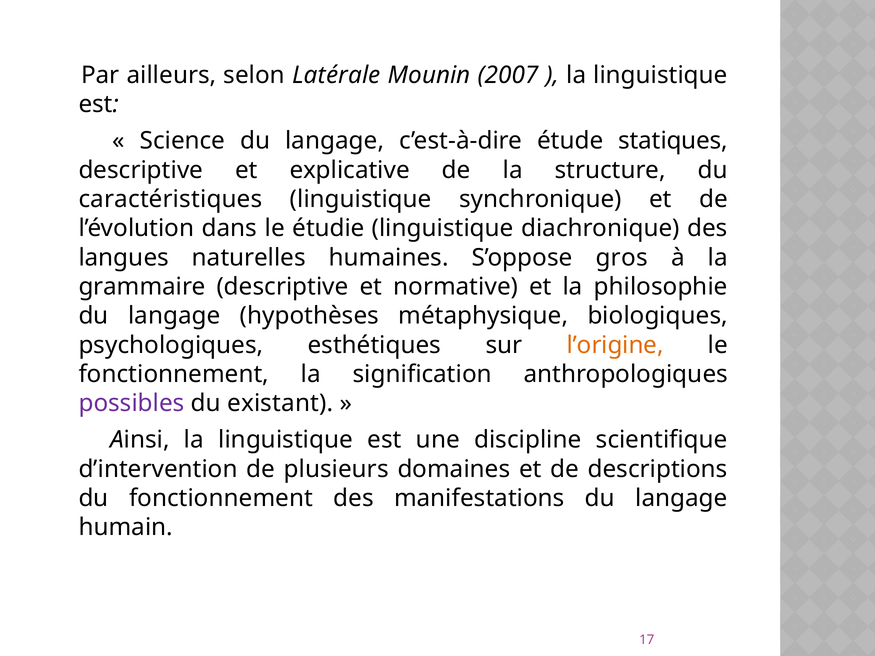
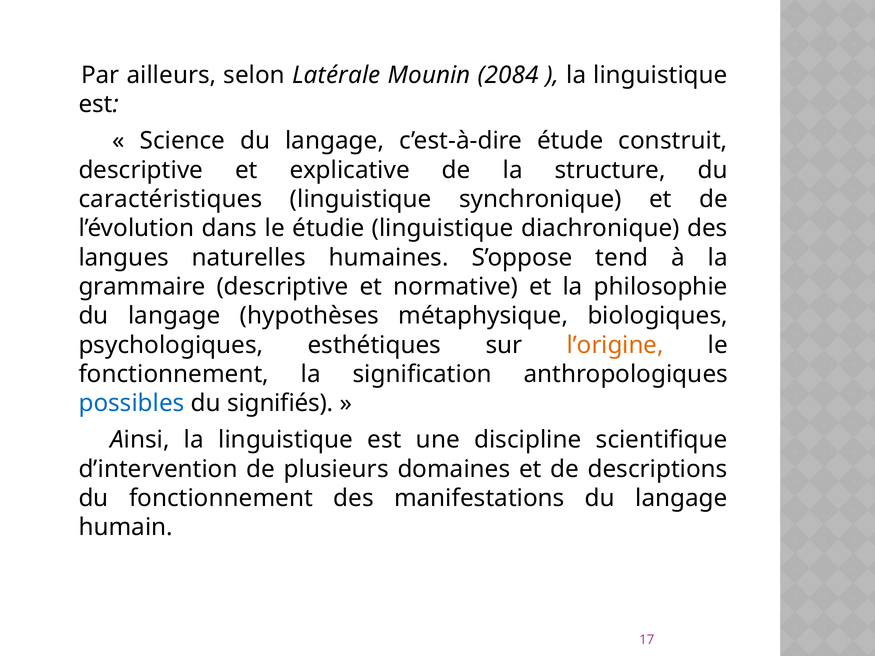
2007: 2007 -> 2084 (508, 75)
statiques: statiques -> construit (673, 141)
gros: gros -> tend (622, 258)
possibles colour: purple -> blue (132, 404)
existant: existant -> signifiés (280, 404)
